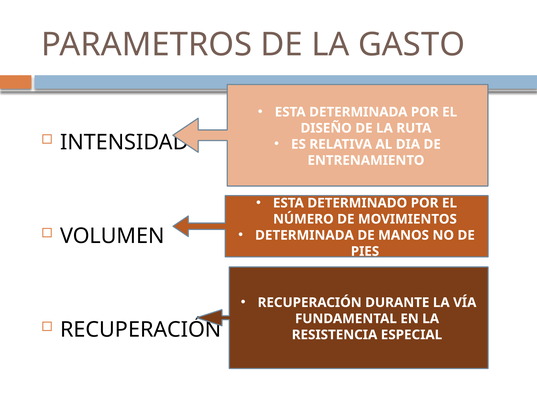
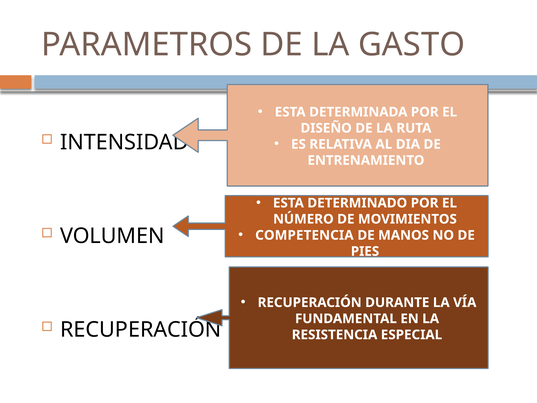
DETERMINADA: DETERMINADA -> COMPETENCIA (304, 235)
